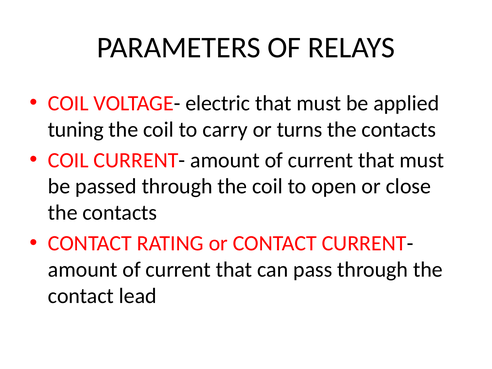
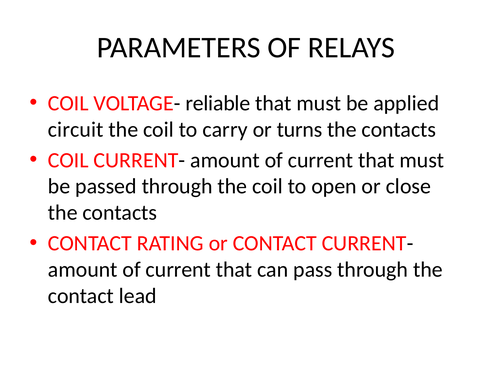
electric: electric -> reliable (218, 103)
tuning: tuning -> circuit (76, 129)
